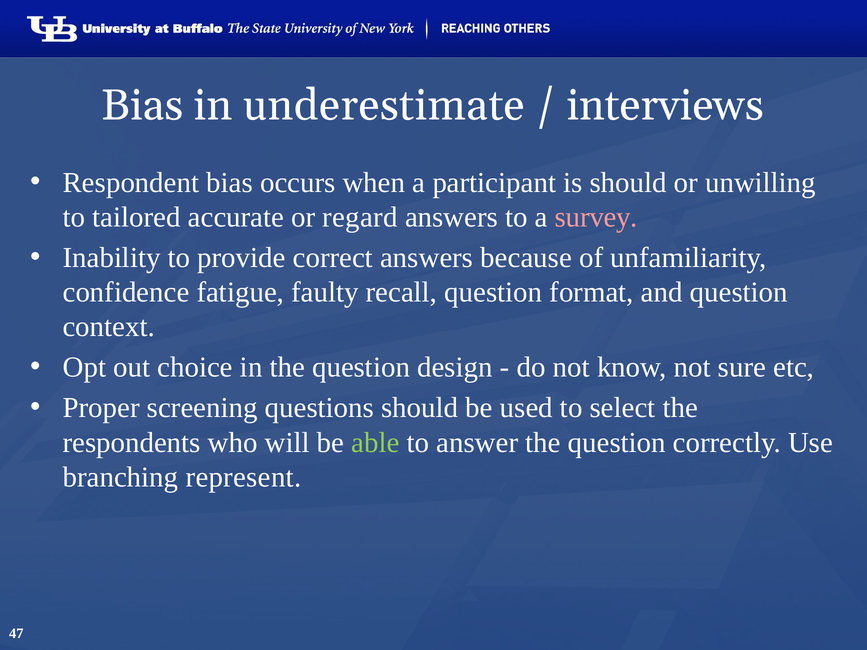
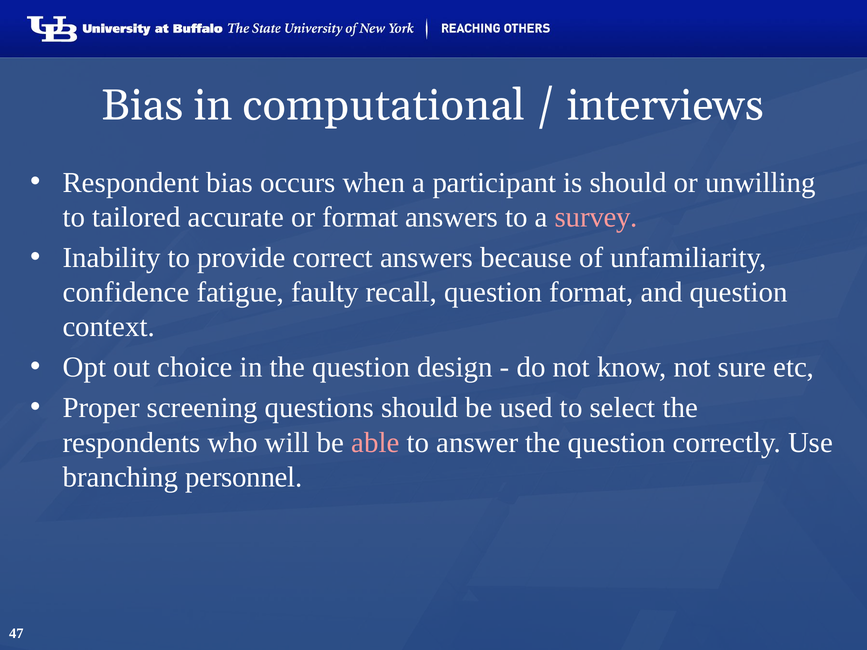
underestimate: underestimate -> computational (384, 106)
or regard: regard -> format (360, 217)
able colour: light green -> pink (375, 443)
represent: represent -> personnel (244, 477)
